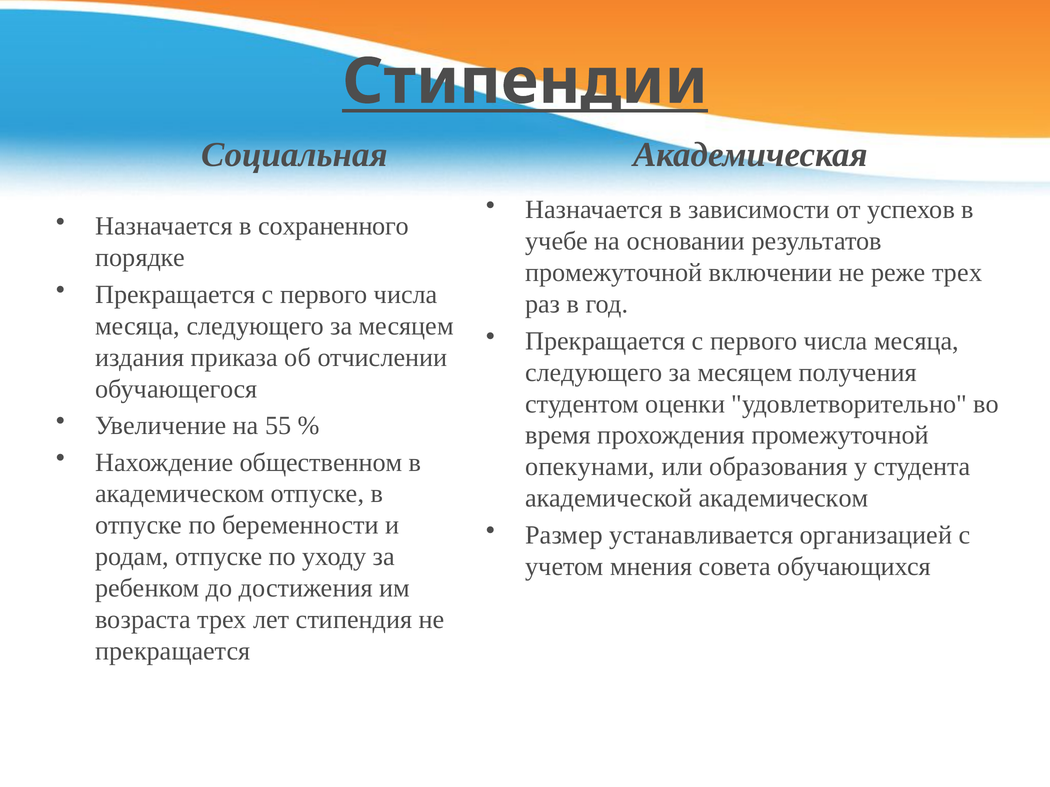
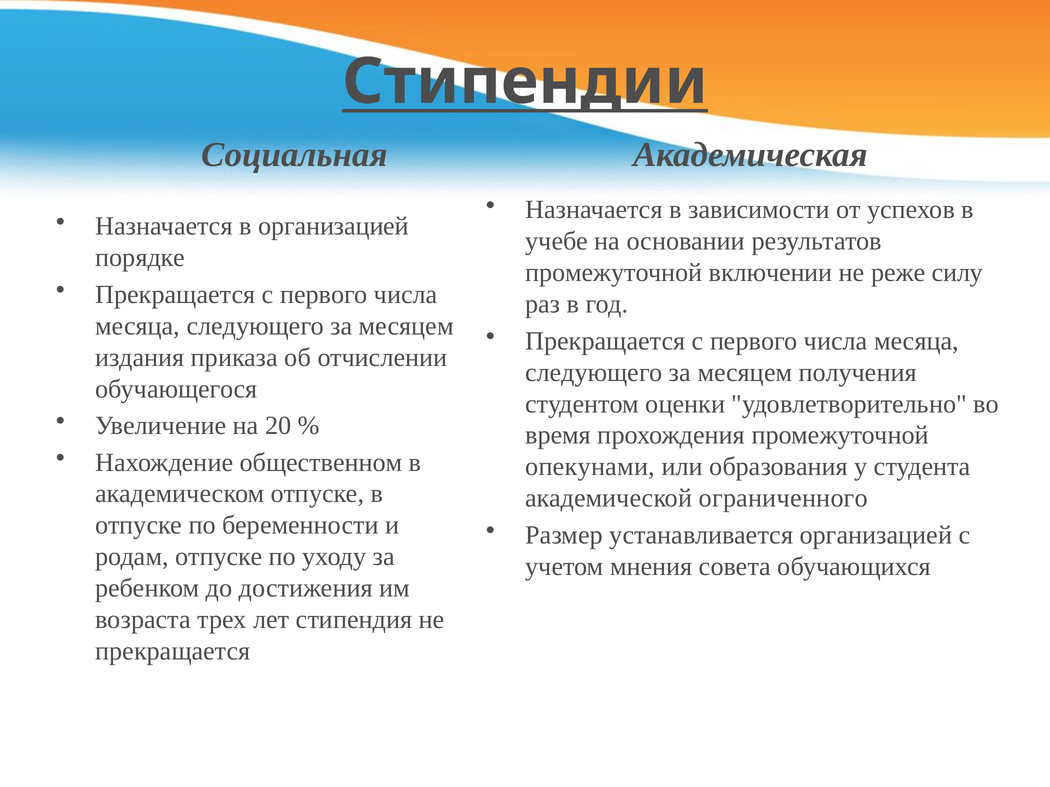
в сохраненного: сохраненного -> организацией (334, 226)
реже трех: трех -> силу (957, 273)
55: 55 -> 20 (278, 426)
академической академическом: академическом -> ограниченного (783, 499)
